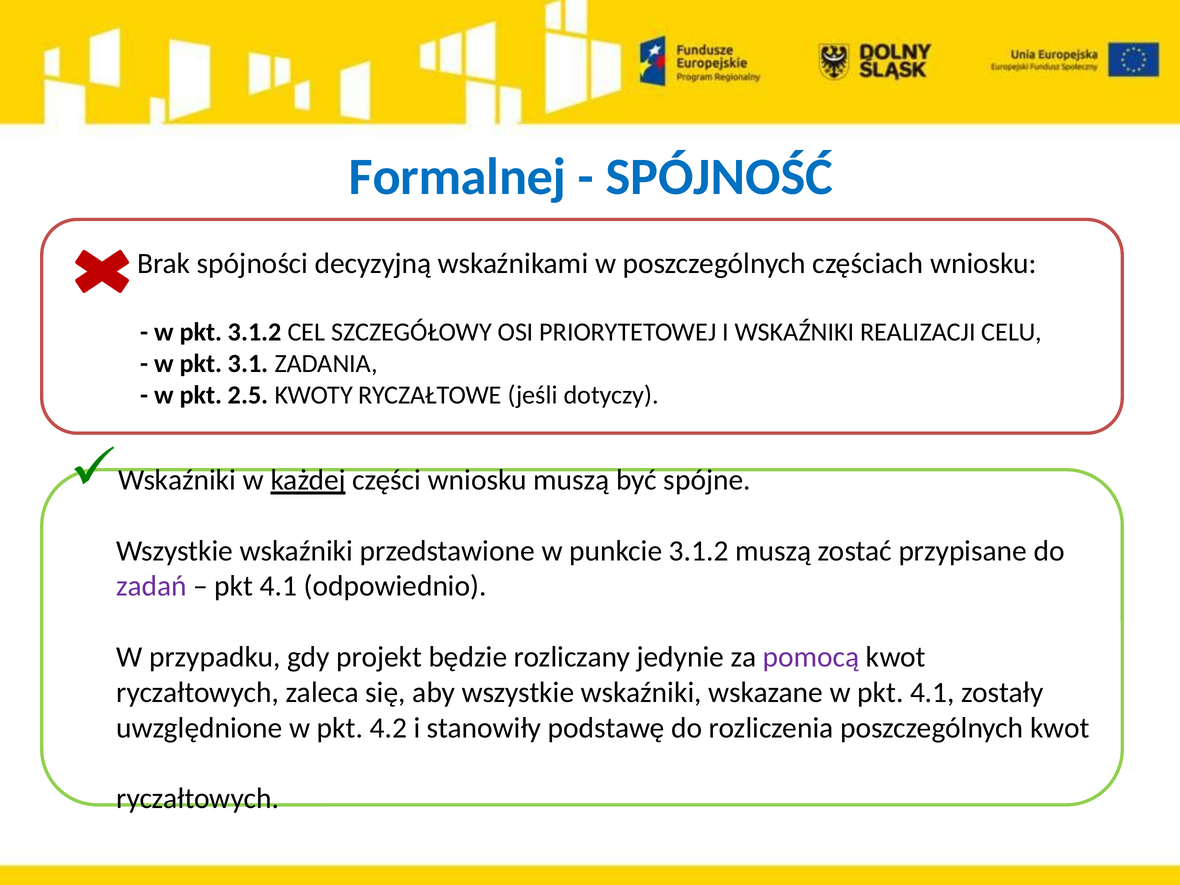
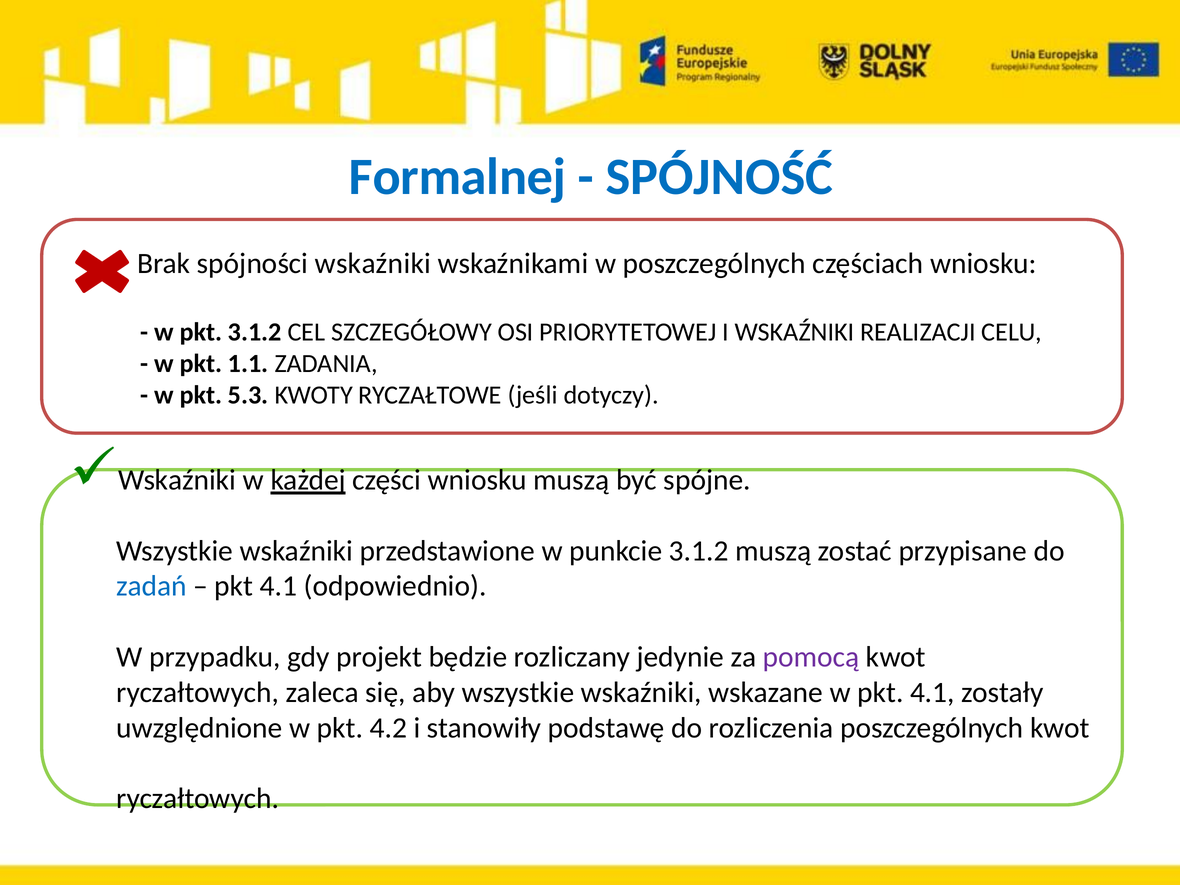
spójności decyzyjną: decyzyjną -> wskaźniki (373, 263)
3.1: 3.1 -> 1.1 (248, 364)
2.5: 2.5 -> 5.3 (248, 395)
zadań colour: purple -> blue (151, 586)
